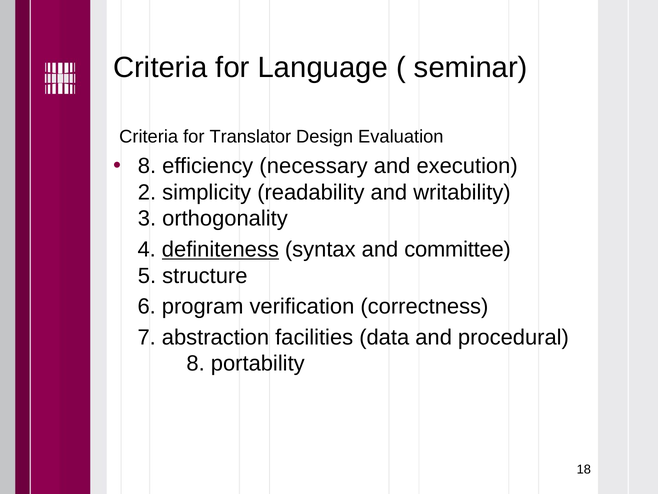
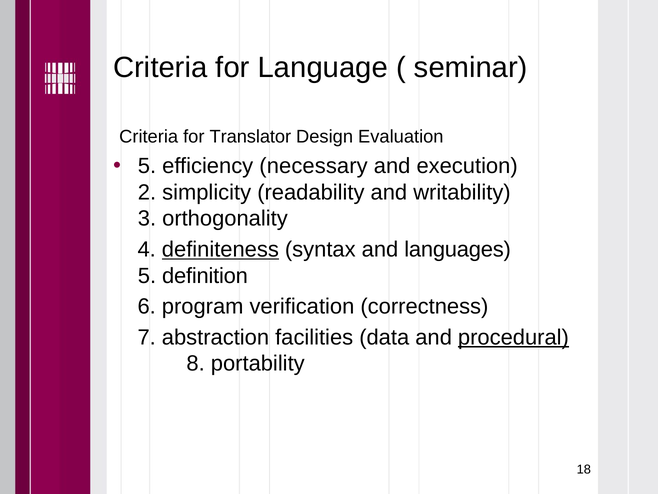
8: 8 -> 5 (147, 166)
committee: committee -> languages (458, 249)
structure: structure -> definition (205, 276)
procedural underline: none -> present (513, 337)
